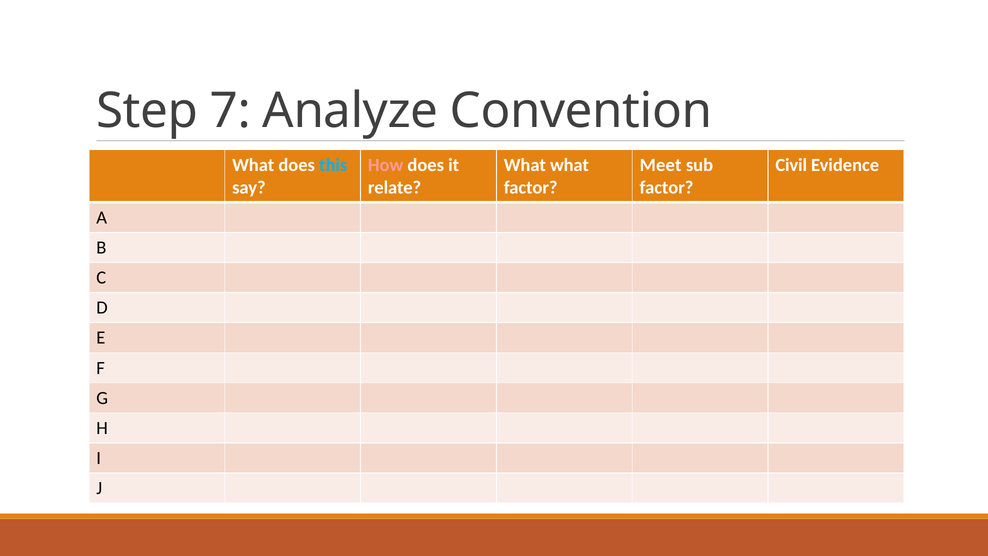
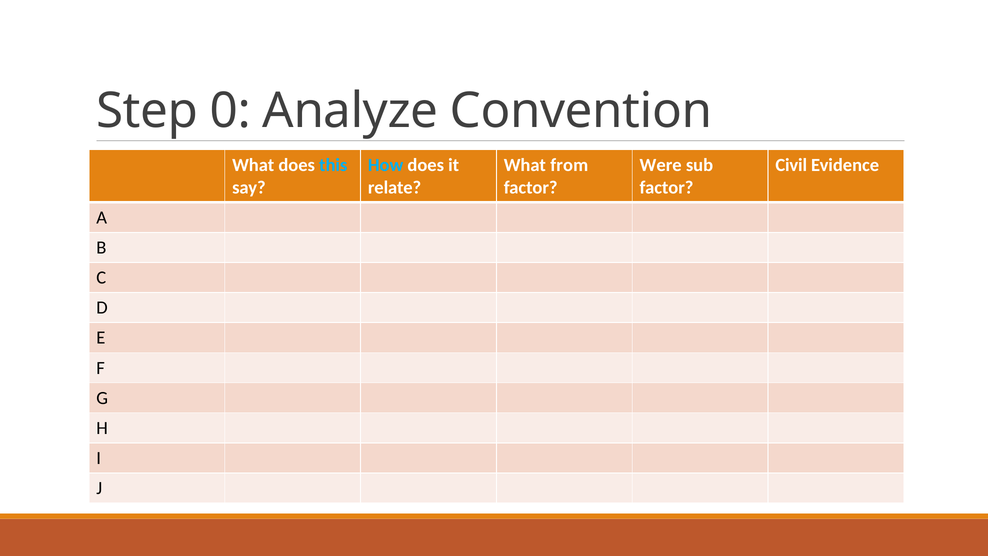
7: 7 -> 0 (230, 111)
How colour: pink -> light blue (386, 165)
What what: what -> from (569, 165)
Meet: Meet -> Were (661, 165)
